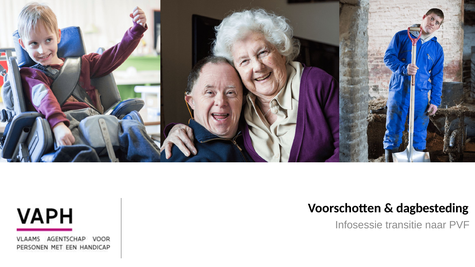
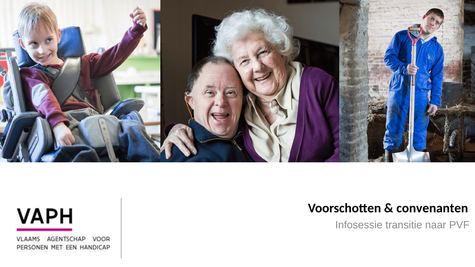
dagbesteding: dagbesteding -> convenanten (432, 208)
